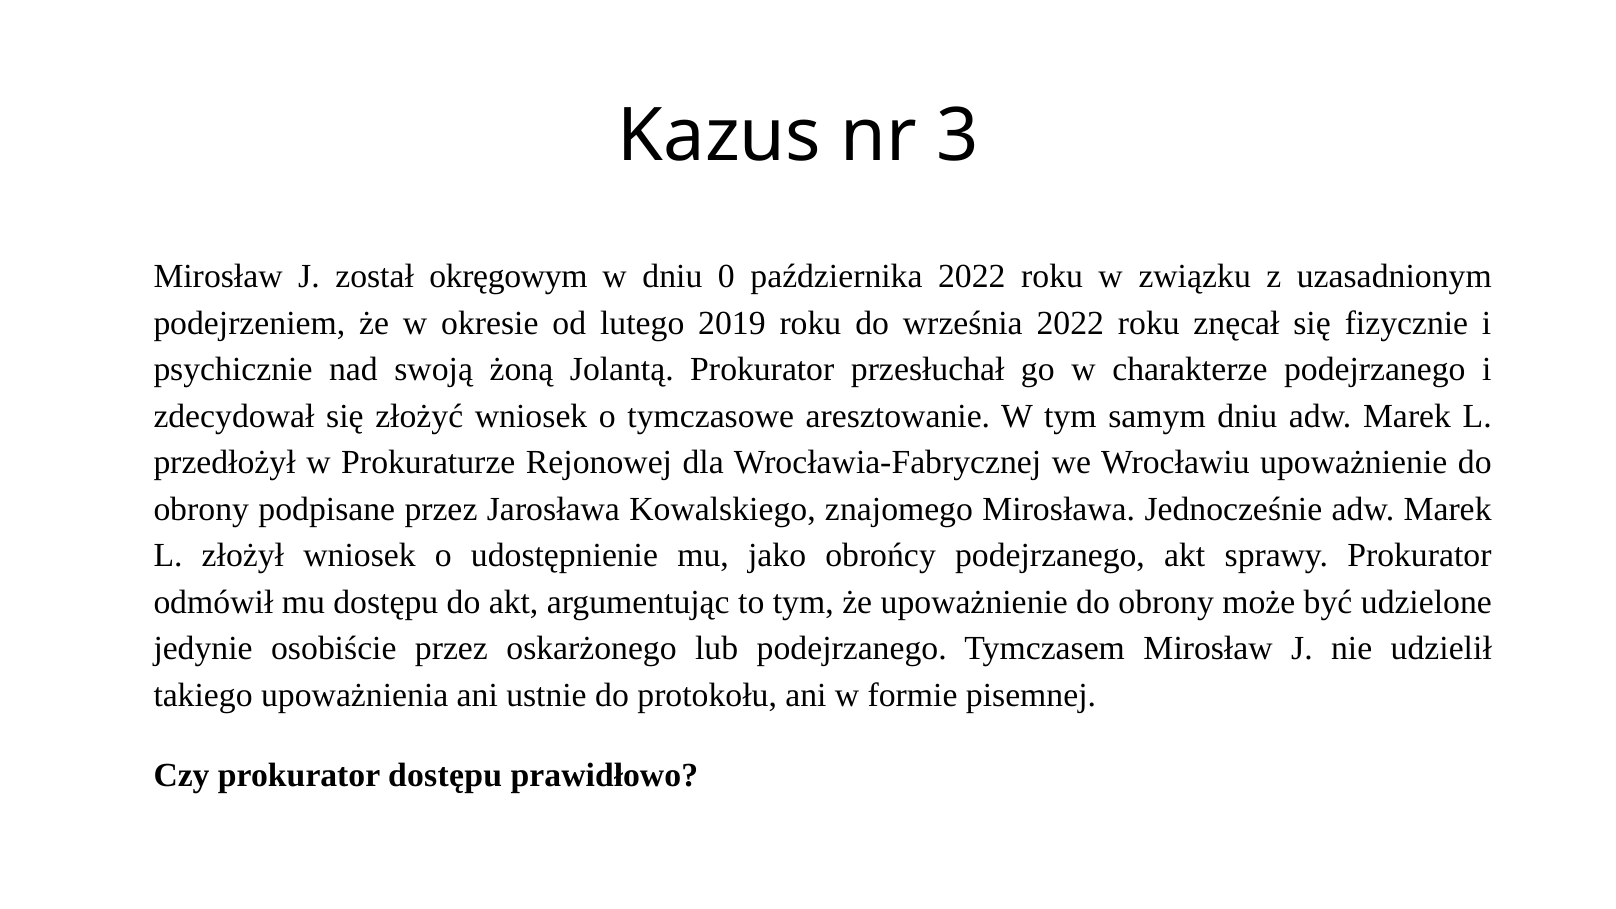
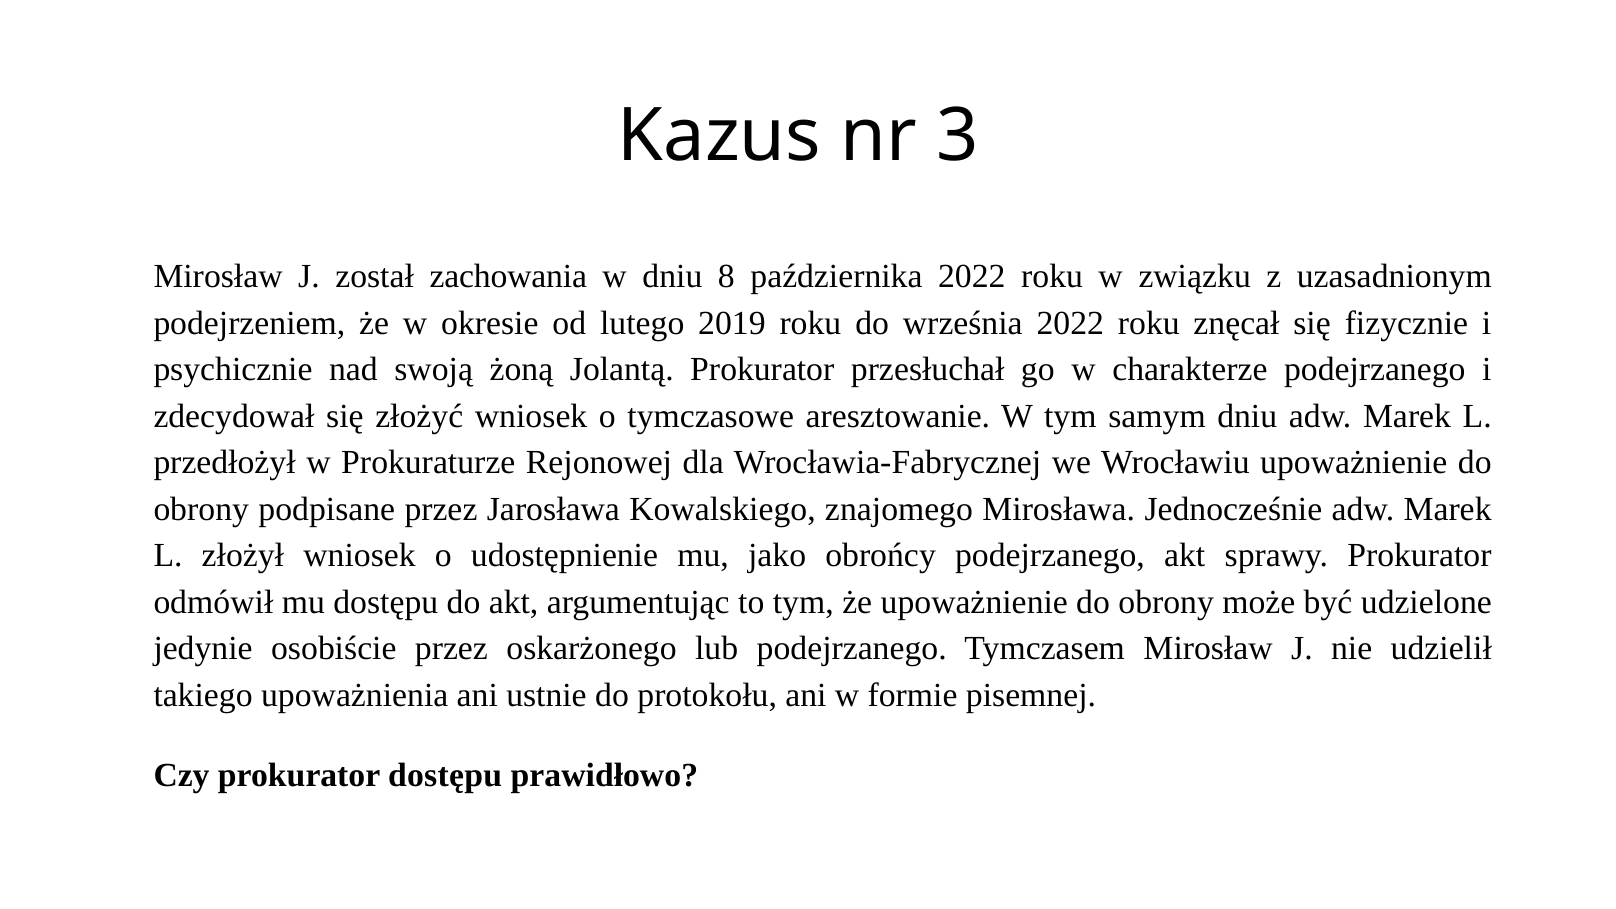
okręgowym: okręgowym -> zachowania (508, 277)
0: 0 -> 8 (726, 277)
